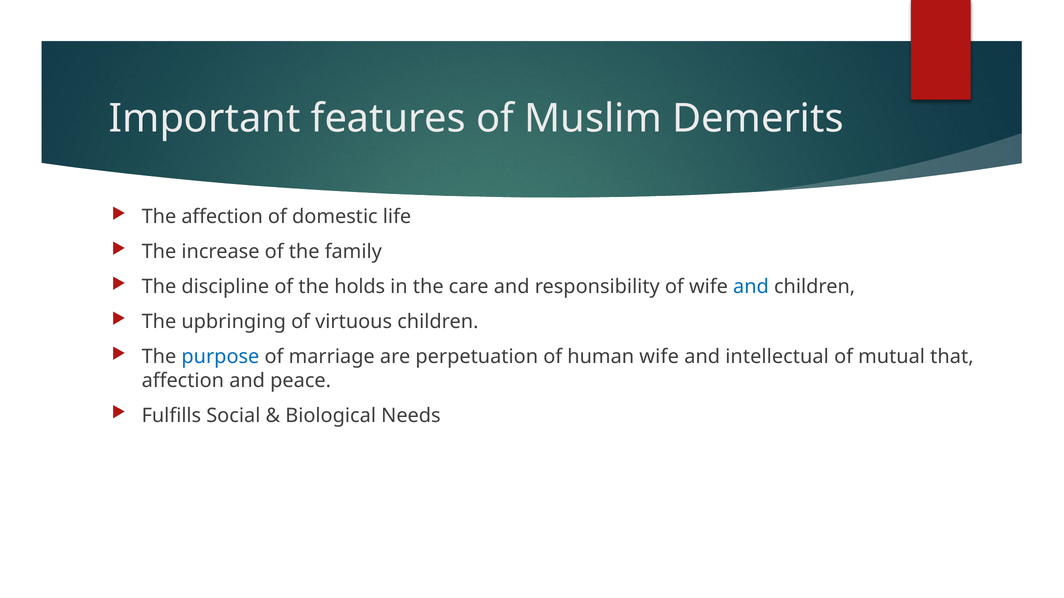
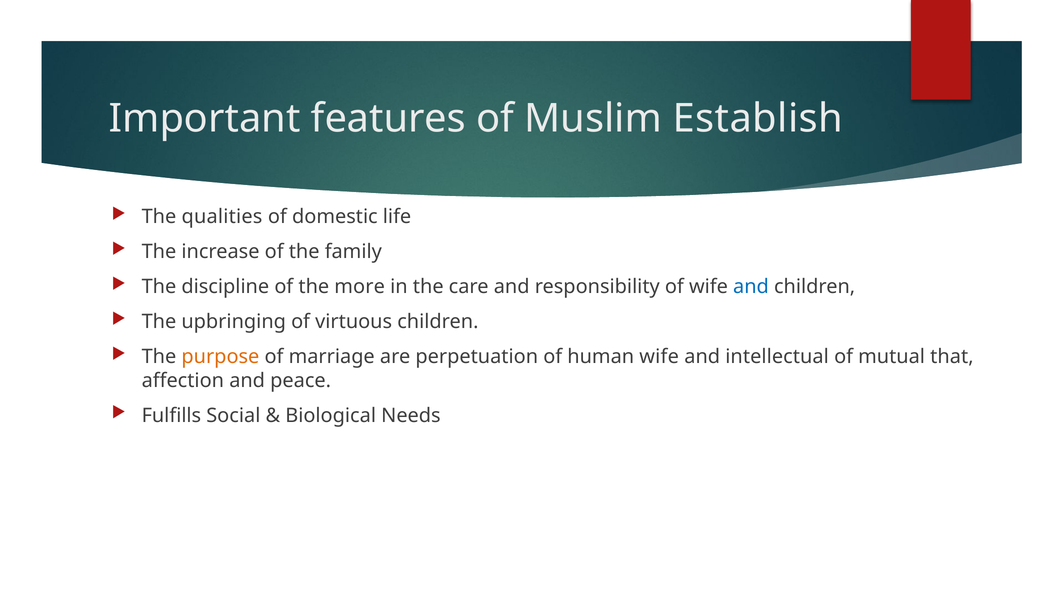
Demerits: Demerits -> Establish (758, 119)
The affection: affection -> qualities (222, 217)
holds: holds -> more (360, 287)
purpose colour: blue -> orange (220, 357)
